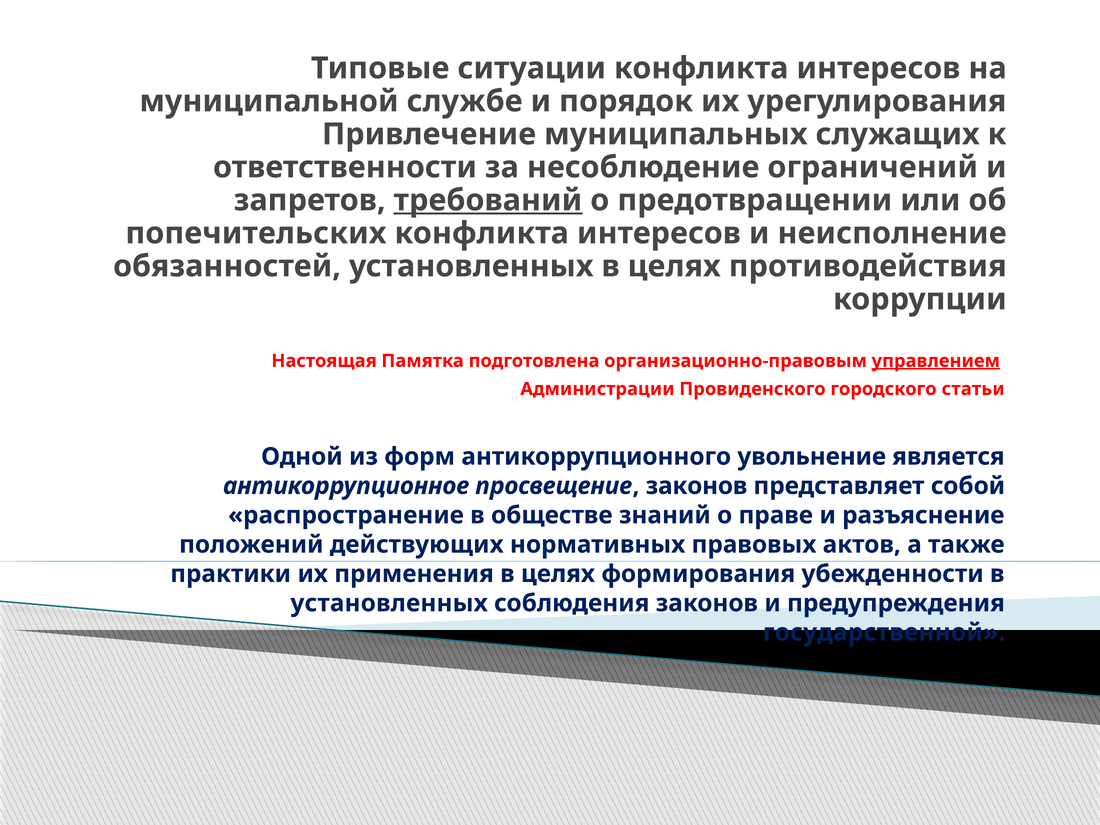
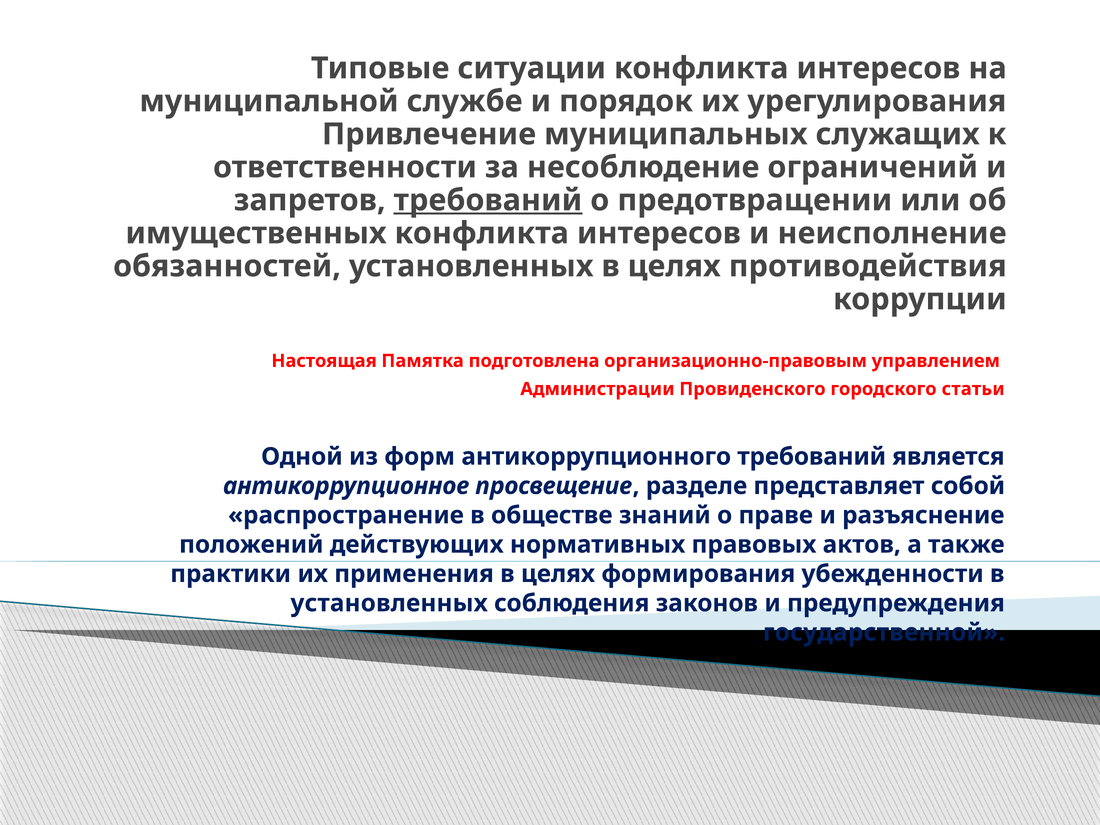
попечительских: попечительских -> имущественных (256, 233)
управлением underline: present -> none (936, 361)
антикоррупционного увольнение: увольнение -> требований (812, 457)
просвещение законов: законов -> разделе (696, 486)
